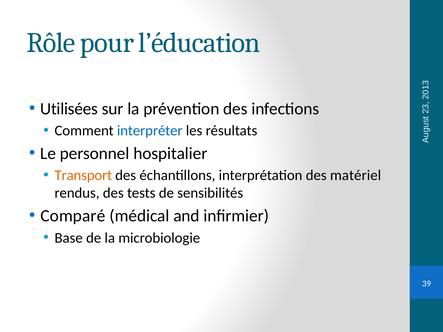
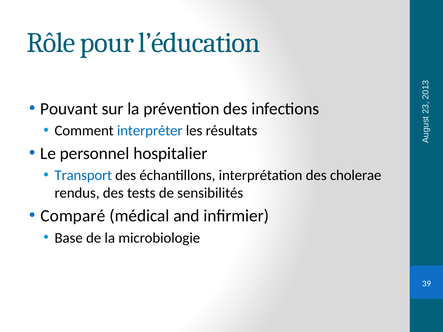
Utilisées: Utilisées -> Pouvant (69, 109)
Transport colour: orange -> blue (83, 176)
matériel: matériel -> cholerae (356, 176)
